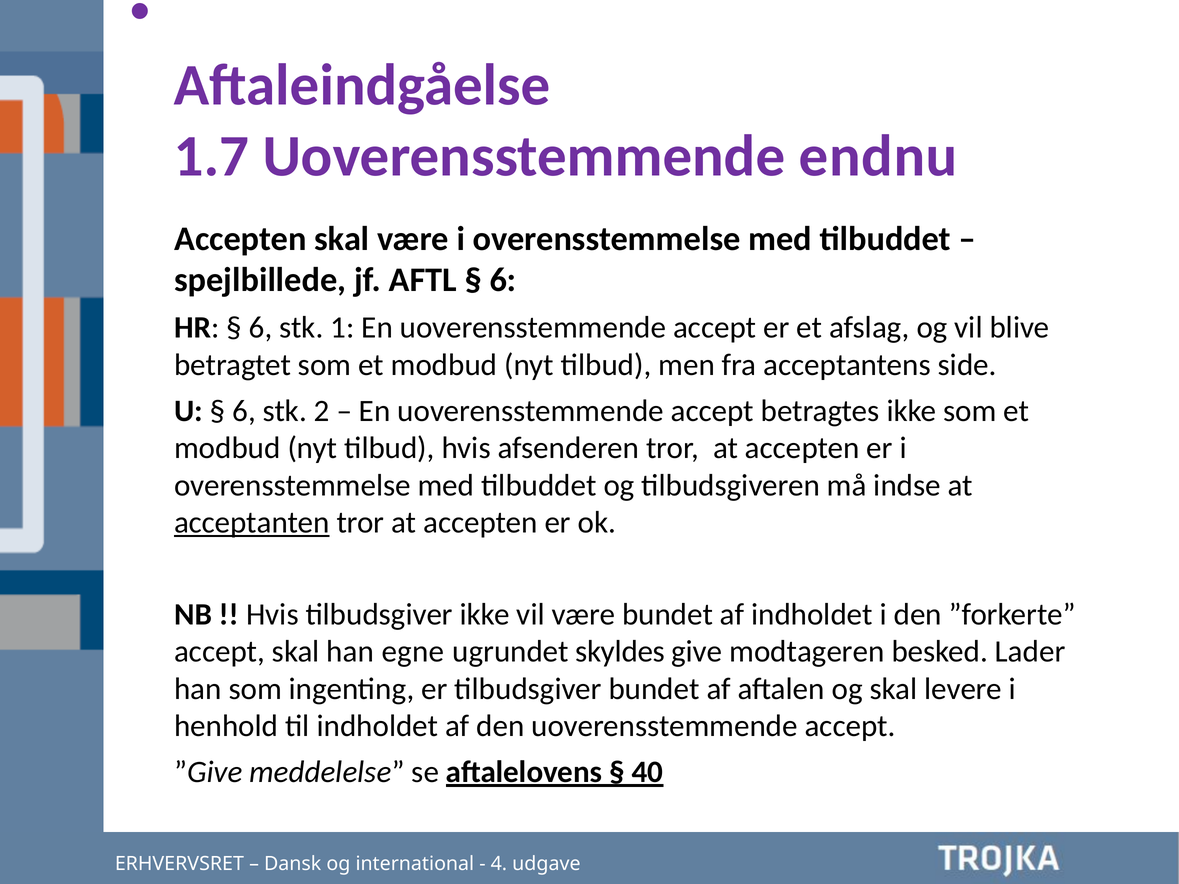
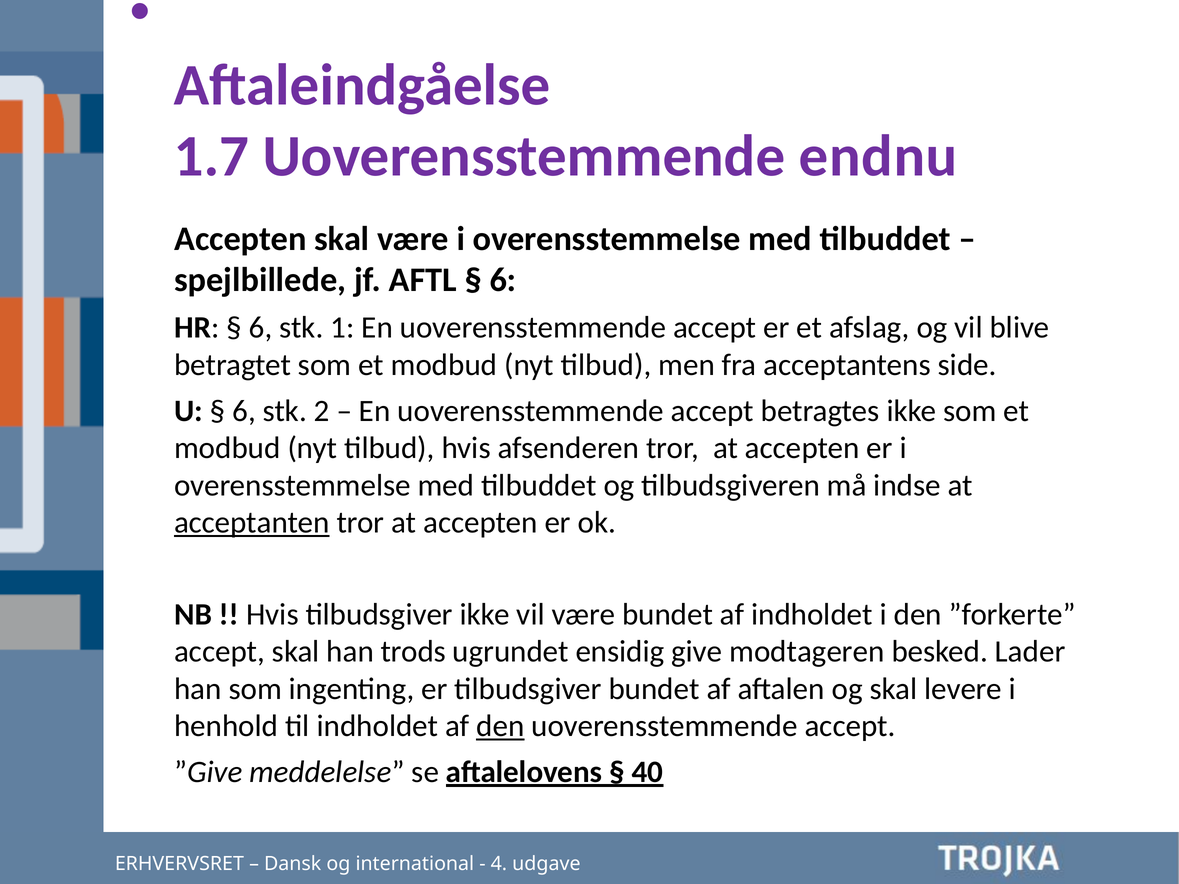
egne: egne -> trods (413, 652)
skyldes: skyldes -> ensidig (620, 652)
den underline: none -> present (500, 726)
